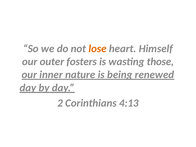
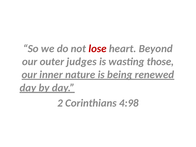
lose colour: orange -> red (98, 49)
Himself: Himself -> Beyond (156, 49)
fosters: fosters -> judges (82, 62)
4:13: 4:13 -> 4:98 (129, 103)
